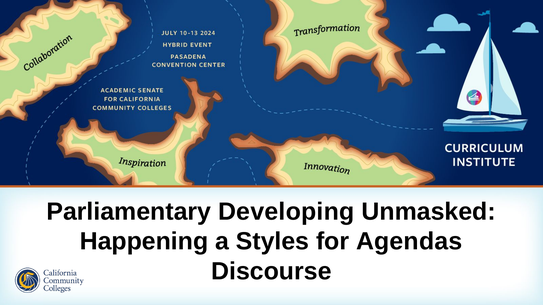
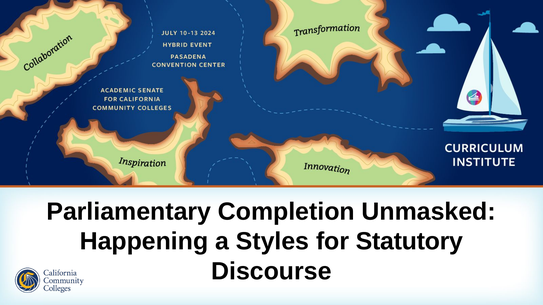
Developing: Developing -> Completion (286, 212)
Agendas: Agendas -> Statutory (409, 242)
